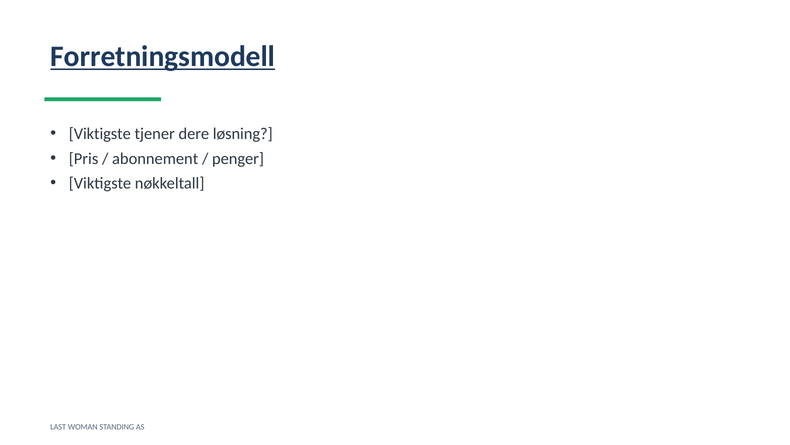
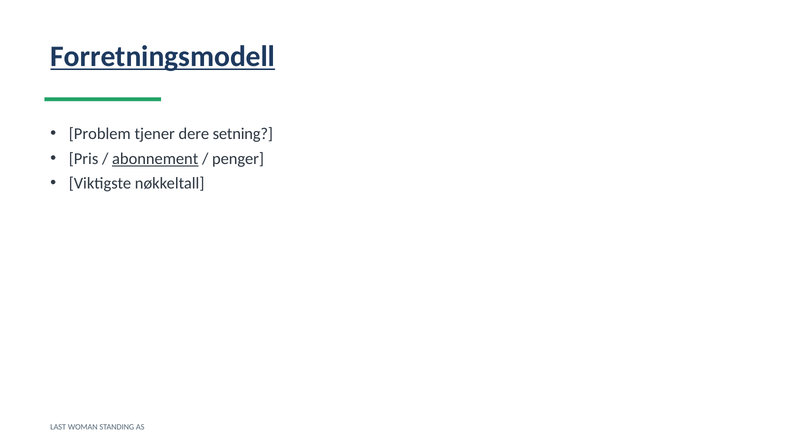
Viktigste: Viktigste -> Problem (100, 134)
løsning: løsning -> setning (243, 134)
abonnement underline: none -> present (155, 159)
